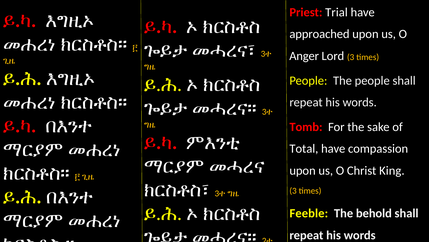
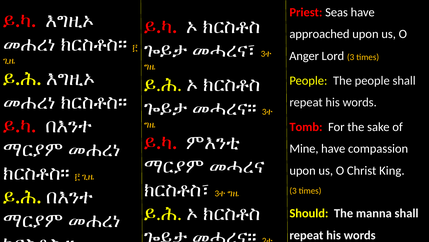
Trial: Trial -> Seas (337, 12)
Total: Total -> Mine (304, 148)
Feeble: Feeble -> Should (309, 213)
behold: behold -> manna (374, 213)
